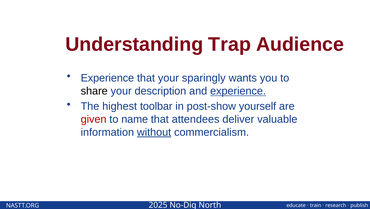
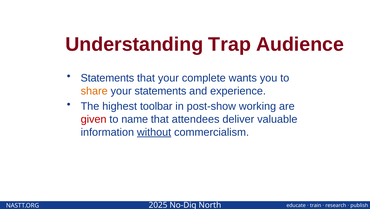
Experience: Experience -> Statements (107, 78)
sparingly: sparingly -> complete (204, 78)
share colour: black -> orange (94, 91)
your description: description -> statements (160, 91)
experience underline: present -> none (238, 91)
yourself: yourself -> working (258, 106)
